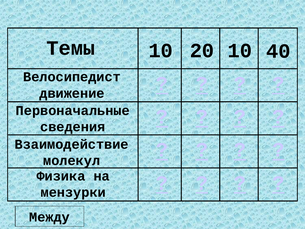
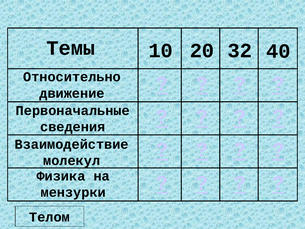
20 10: 10 -> 32 (240, 51)
Велосипедист: Велосипедист -> Относительно (72, 77)
Между: Между -> Телом (50, 217)
